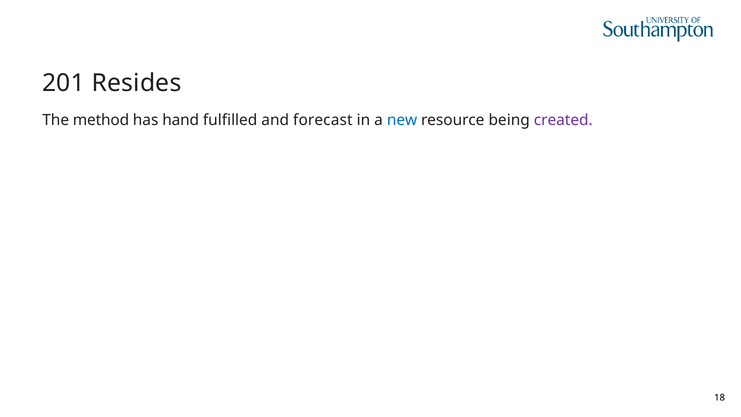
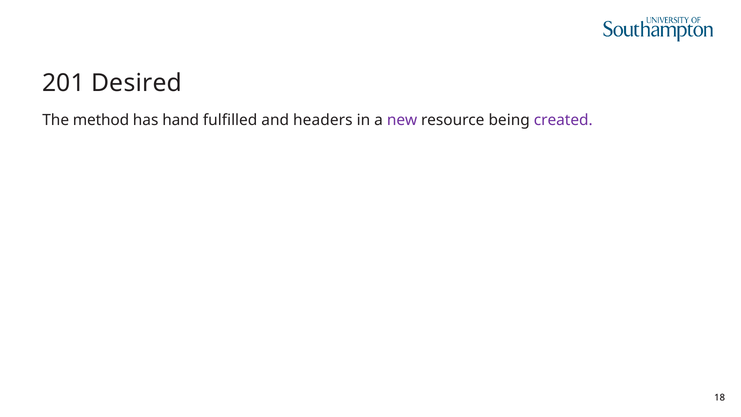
Resides: Resides -> Desired (137, 83)
forecast: forecast -> headers (323, 120)
new colour: blue -> purple (402, 120)
